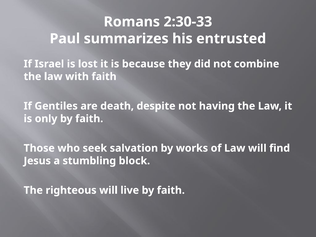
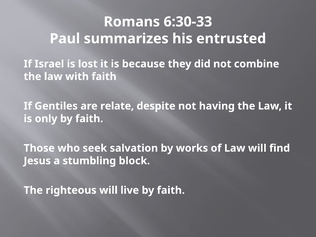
2:30-33: 2:30-33 -> 6:30-33 (188, 22)
death: death -> relate (117, 106)
